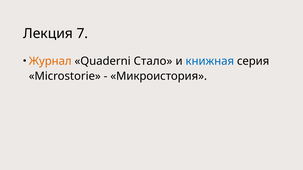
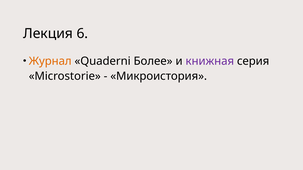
7: 7 -> 6 (82, 34)
Стало: Стало -> Более (153, 61)
книжная colour: blue -> purple (210, 61)
